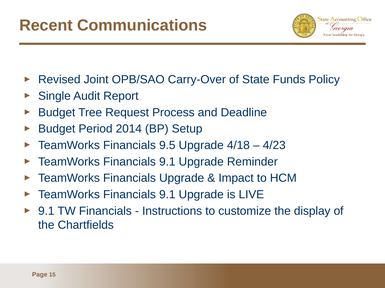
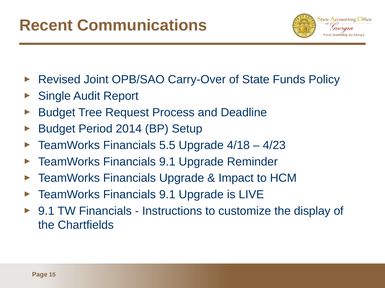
9.5: 9.5 -> 5.5 (167, 146)
